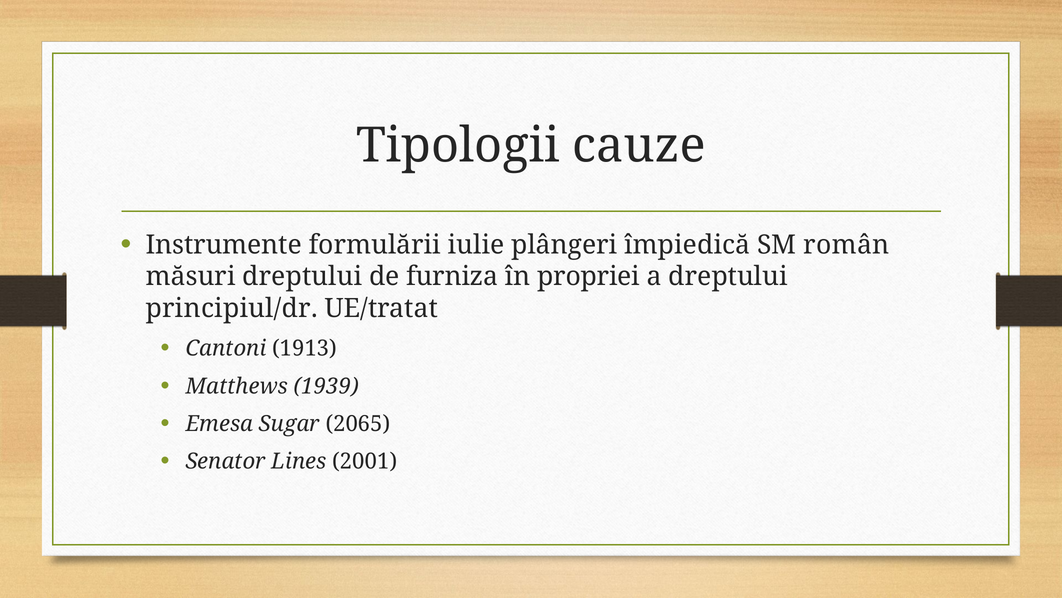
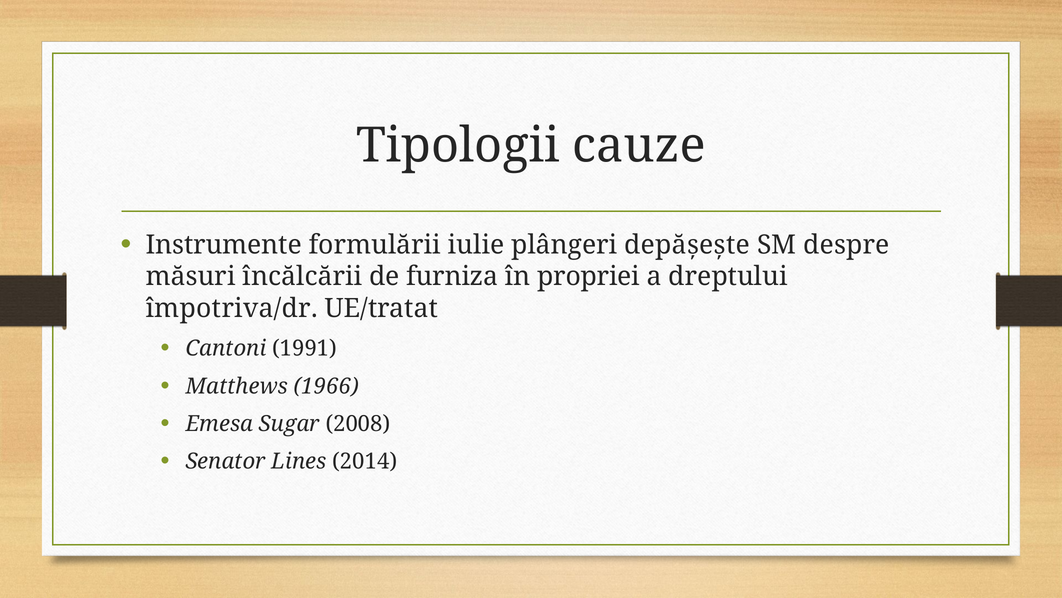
împiedică: împiedică -> depășește (687, 245)
român: român -> despre (846, 245)
măsuri dreptului: dreptului -> încălcării (302, 276)
principiul/dr: principiul/dr -> împotriva/dr (232, 308)
1913: 1913 -> 1991 (304, 348)
1939: 1939 -> 1966 (326, 386)
2065: 2065 -> 2008 (358, 423)
2001: 2001 -> 2014 (365, 461)
